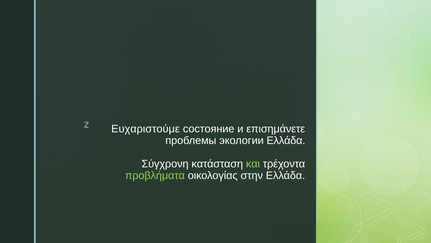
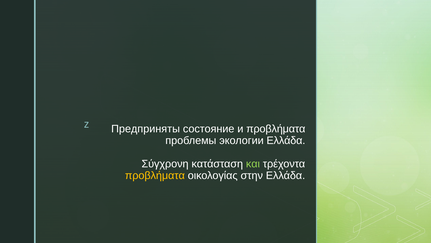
Ευχαριστούμε: Ευχαριστούμε -> Предприняты (146, 129)
и επισημάνετε: επισημάνετε -> προβλήματα (276, 129)
προβλήματα colour: light green -> yellow (155, 175)
